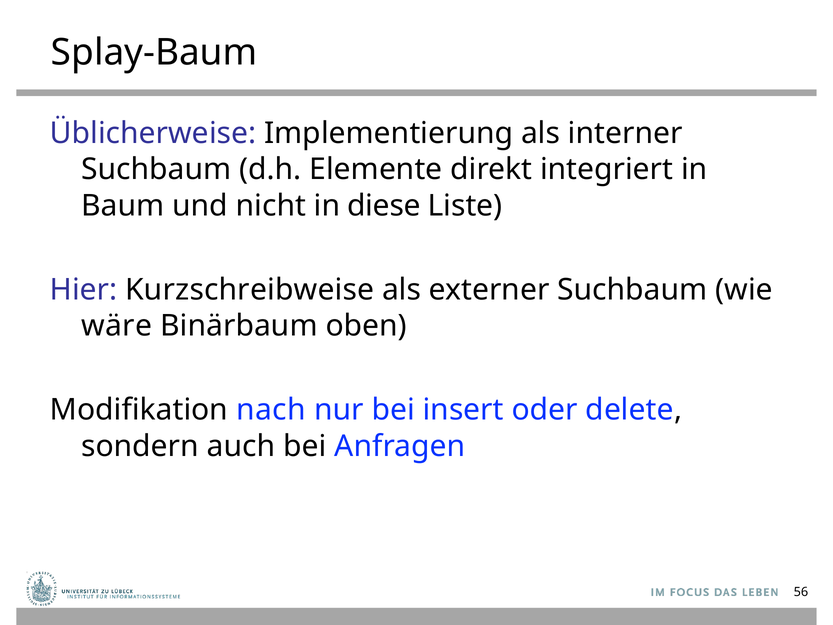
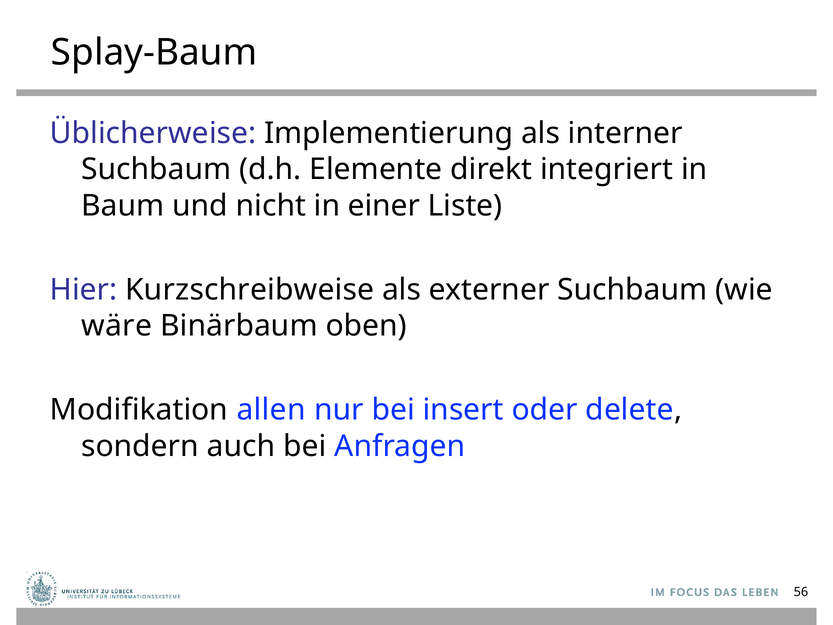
diese: diese -> einer (384, 206)
nach: nach -> allen (271, 410)
